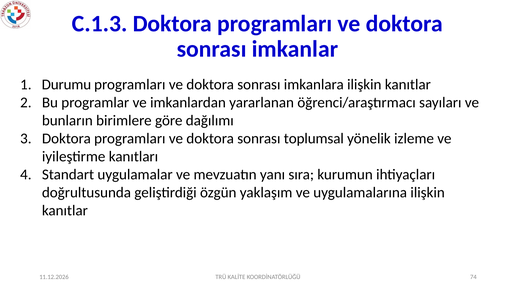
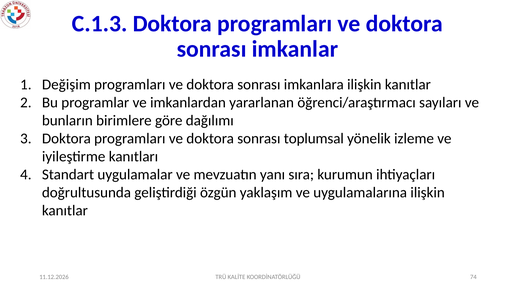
Durumu: Durumu -> Değişim (66, 84)
